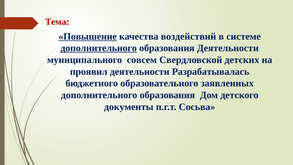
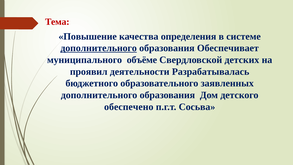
Повышение underline: present -> none (88, 36)
воздействий: воздействий -> определения (189, 36)
образования Деятельности: Деятельности -> Обеспечивает (228, 48)
совсем: совсем -> объёме (142, 60)
документы: документы -> обеспечено (129, 107)
